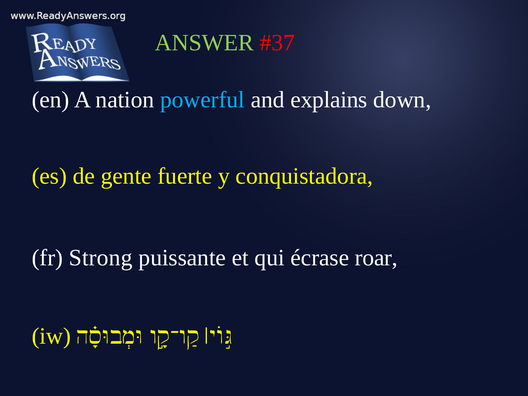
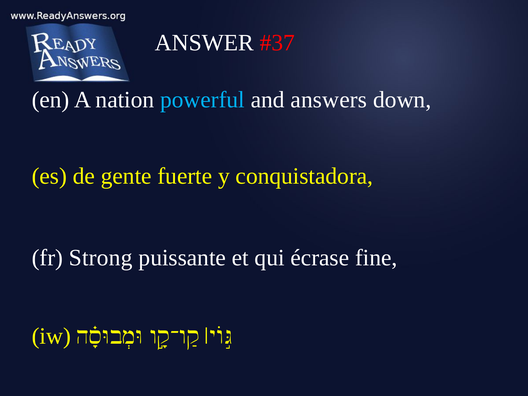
ANSWER colour: light green -> white (204, 43)
explains: explains -> answers (329, 100)
roar: roar -> fine (376, 258)
